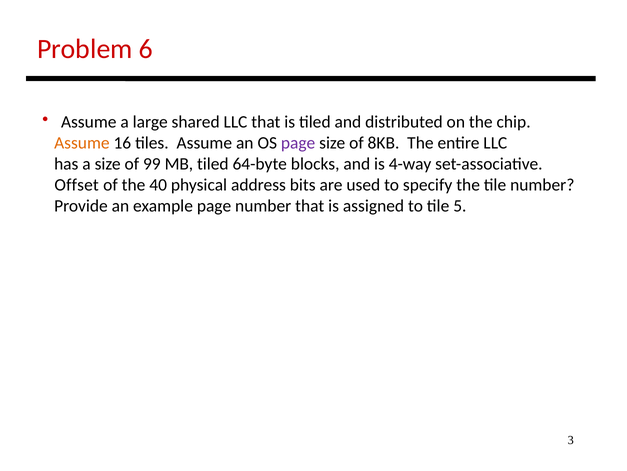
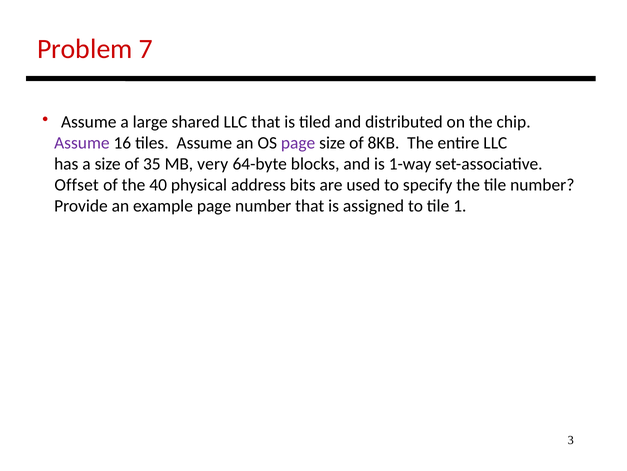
6: 6 -> 7 (146, 49)
Assume colour: orange -> purple (82, 143)
99: 99 -> 35 (152, 164)
MB tiled: tiled -> very (213, 164)
4-way: 4-way -> 1-way (410, 164)
5: 5 -> 1 (460, 206)
